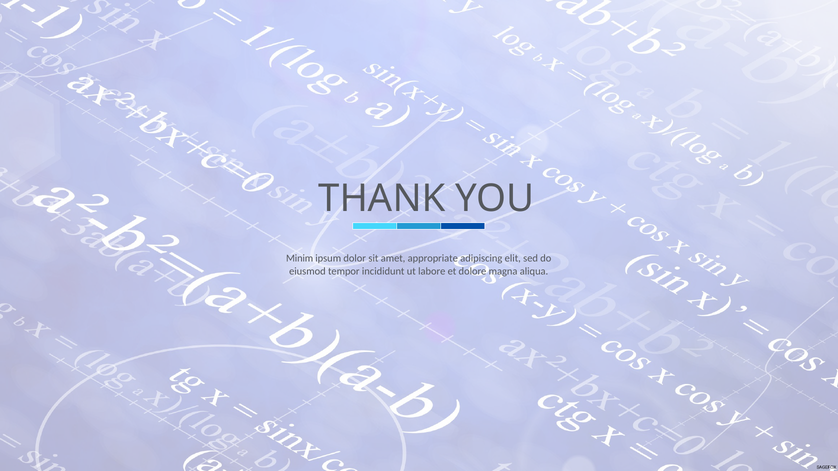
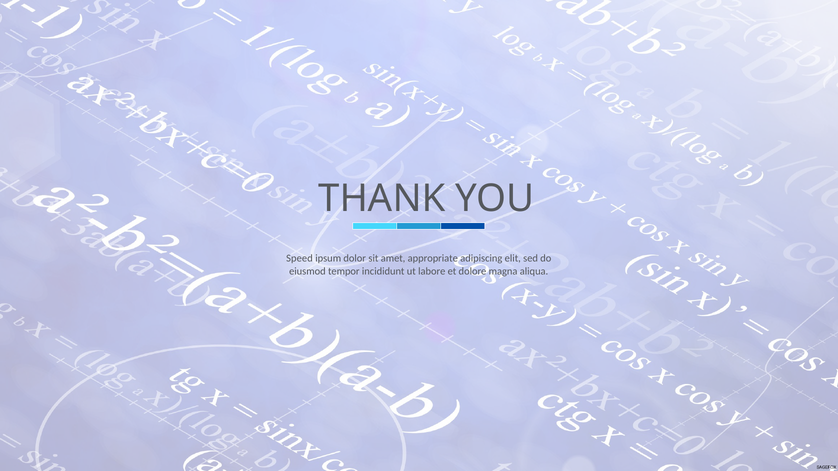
Minim: Minim -> Speed (299, 259)
